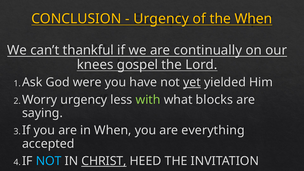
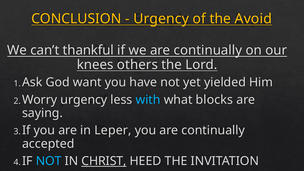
the When: When -> Avoid (253, 19)
gospel: gospel -> others (137, 65)
were: were -> want (87, 82)
yet underline: present -> none (192, 82)
with colour: light green -> light blue (148, 100)
in When: When -> Leper (113, 130)
you are everything: everything -> continually (213, 130)
